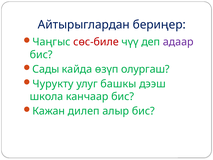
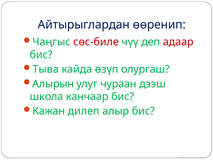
бериңер: бериңер -> өөренип (159, 25)
адаар colour: purple -> red (178, 42)
Сады: Сады -> Тыва (46, 69)
Чурукту: Чурукту -> Алырын (53, 84)
башкы: башкы -> чураан (118, 84)
